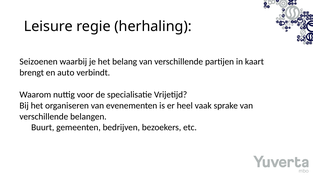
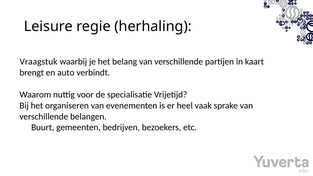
Seizoenen: Seizoenen -> Vraagstuk (39, 62)
